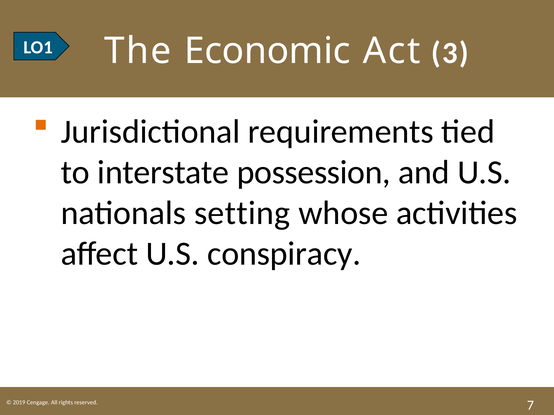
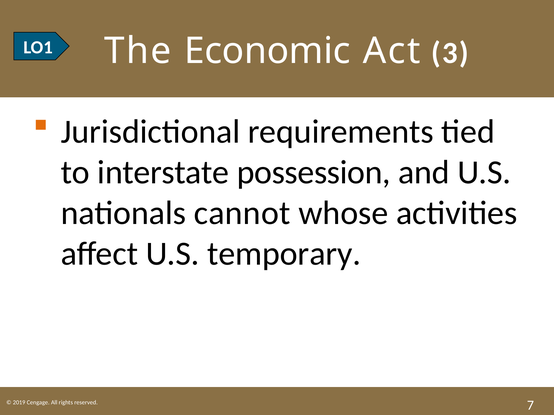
setting: setting -> cannot (242, 213)
conspiracy: conspiracy -> temporary (284, 254)
